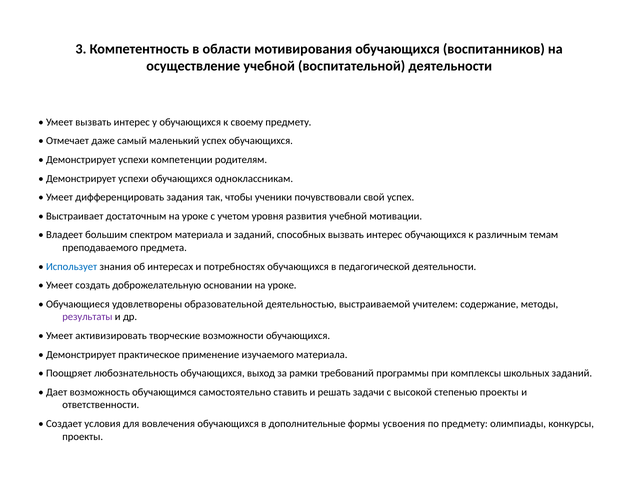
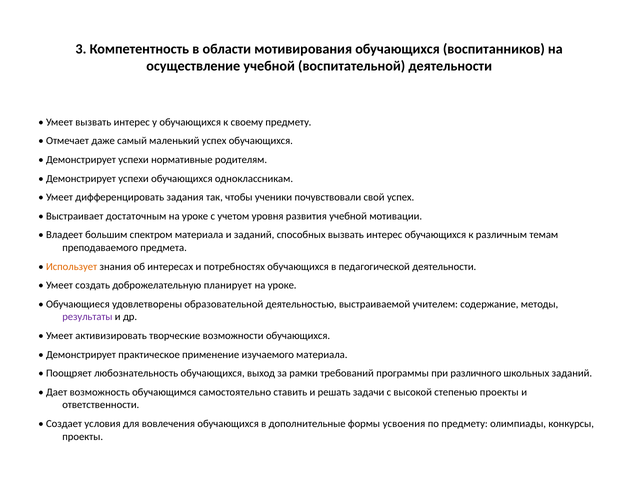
компетенции: компетенции -> нормативные (182, 160)
Использует colour: blue -> orange (72, 267)
основании: основании -> планирует (228, 285)
комплексы: комплексы -> различного (476, 374)
